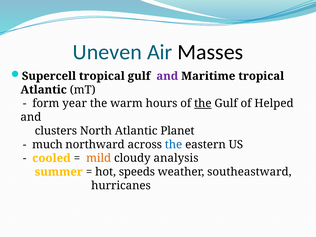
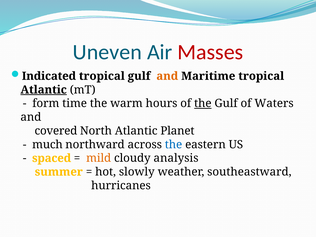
Masses colour: black -> red (210, 52)
Supercell: Supercell -> Indicated (49, 76)
and colour: purple -> orange (167, 76)
Atlantic underline: none -> present (44, 90)
year: year -> time (75, 103)
Helped: Helped -> Waters (274, 103)
clusters: clusters -> covered (56, 131)
cooled: cooled -> spaced (52, 158)
speeds: speeds -> slowly (137, 172)
